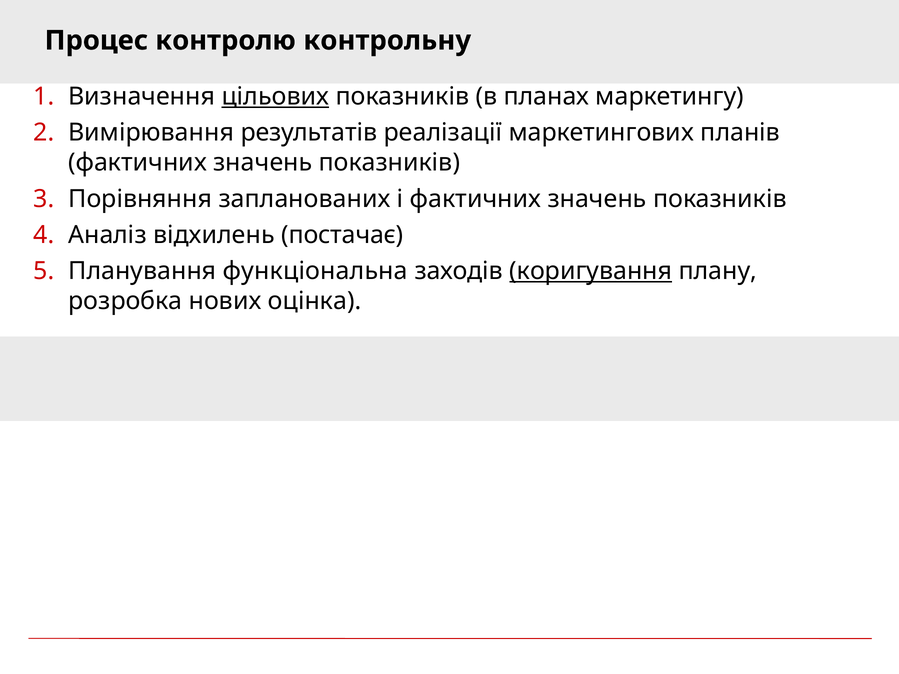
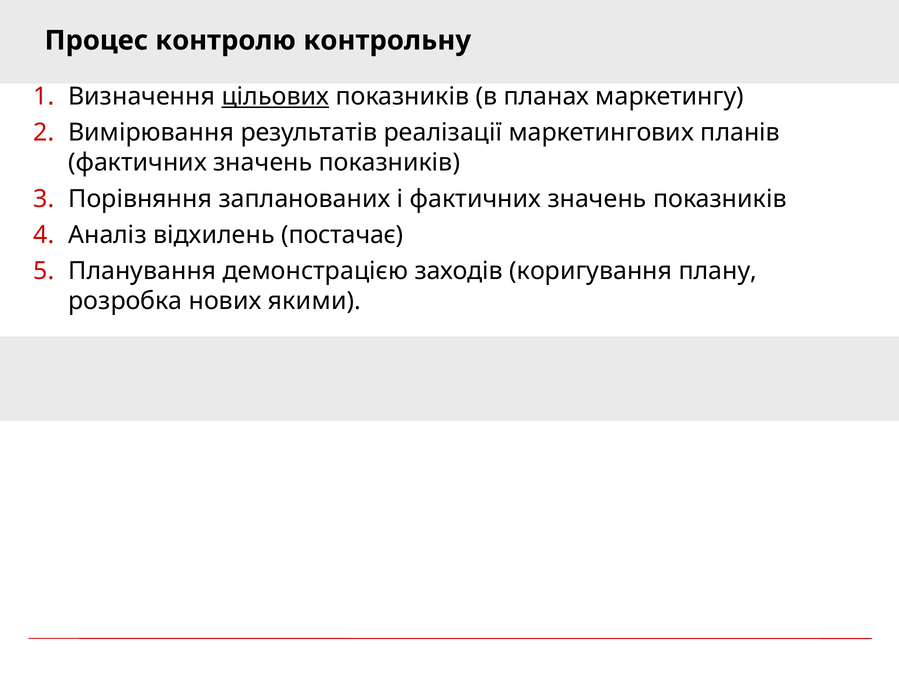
функціональна: функціональна -> демонстрацією (315, 271)
коригування underline: present -> none (591, 271)
оцінка: оцінка -> якими (315, 301)
